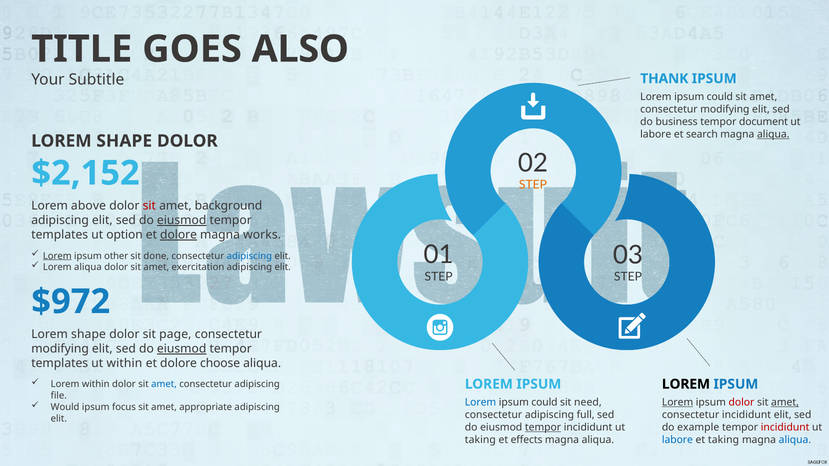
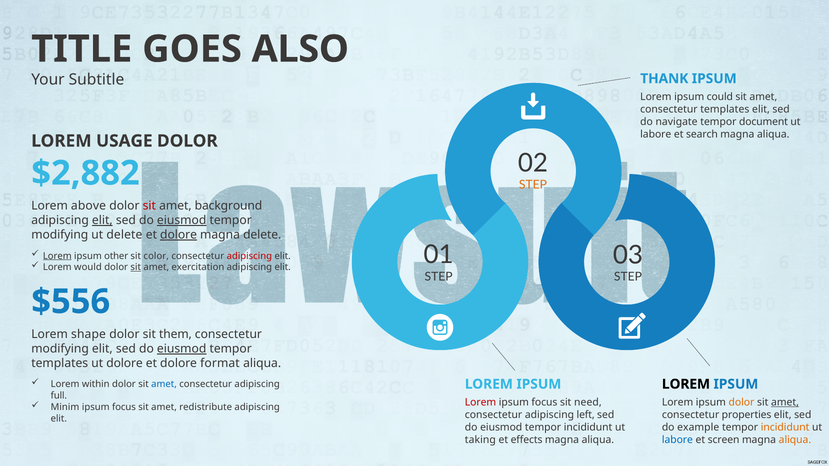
modifying: modifying -> templates (725, 109)
business: business -> navigate (677, 122)
aliqua underline: present -> none (773, 134)
SHAPE: SHAPE -> USAGE (124, 141)
$2,152: $2,152 -> $2,882 (86, 173)
elit underline: none -> present (102, 220)
templates: templates -> modifying (60, 235)
ut option: option -> delete (124, 235)
magna works: works -> delete (262, 235)
done: done -> color (156, 256)
adipiscing colour: blue -> red (249, 256)
Lorem aliqua: aliqua -> would (88, 267)
sit underline: none -> present (136, 267)
$972: $972 -> $556 (71, 302)
page: page -> them (175, 334)
ut within: within -> dolore (125, 363)
choose: choose -> format (220, 363)
file: file -> full (59, 396)
Lorem colour: blue -> red (481, 403)
could: could -> focus (544, 403)
Lorem underline: present -> none (678, 403)
dolor colour: red -> orange (741, 403)
Would: Would -> Minim (65, 407)
appropriate: appropriate -> redistribute (206, 407)
full: full -> left (586, 415)
consectetur incididunt: incididunt -> properties (747, 415)
tempor underline: present -> none (543, 428)
incididunt colour: red -> orange (785, 428)
et taking: taking -> screen (724, 440)
aliqua colour: blue -> orange (795, 440)
